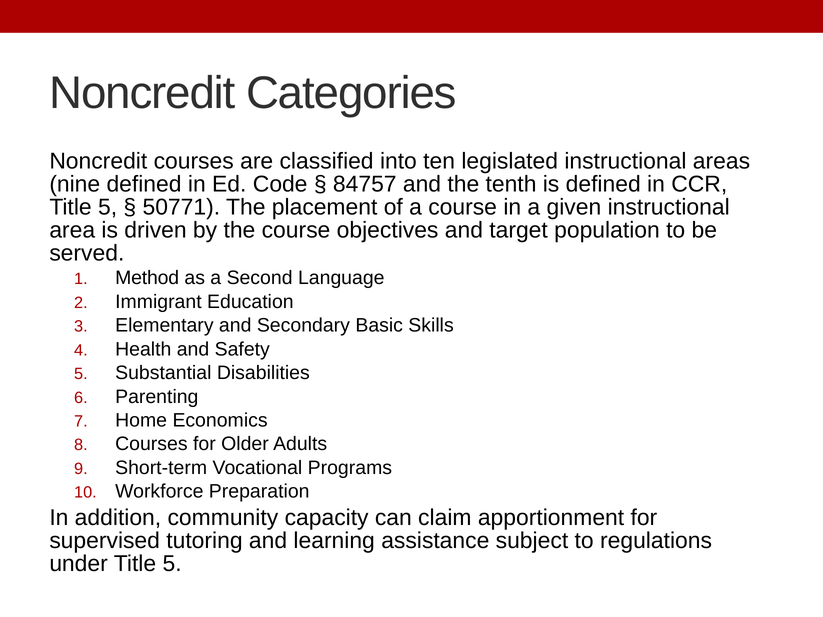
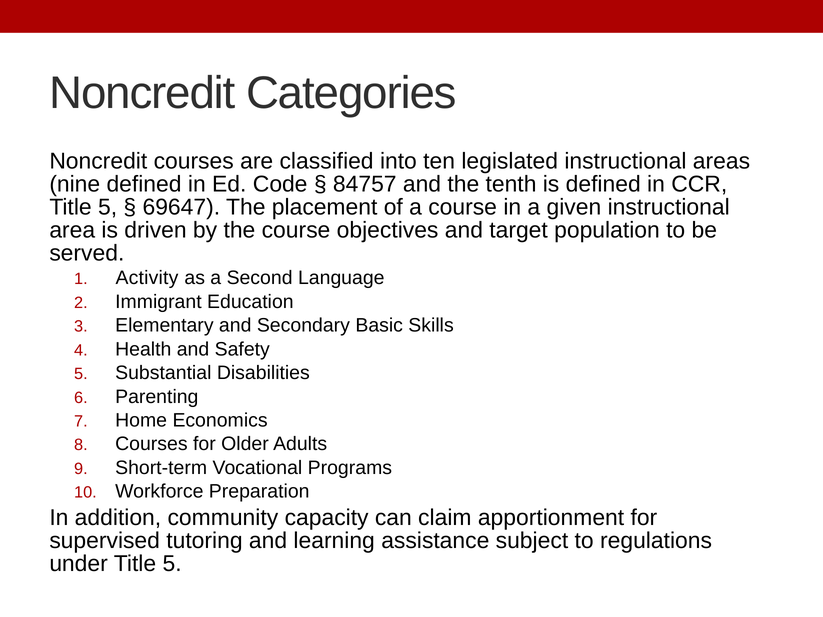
50771: 50771 -> 69647 (181, 207)
Method: Method -> Activity (147, 278)
